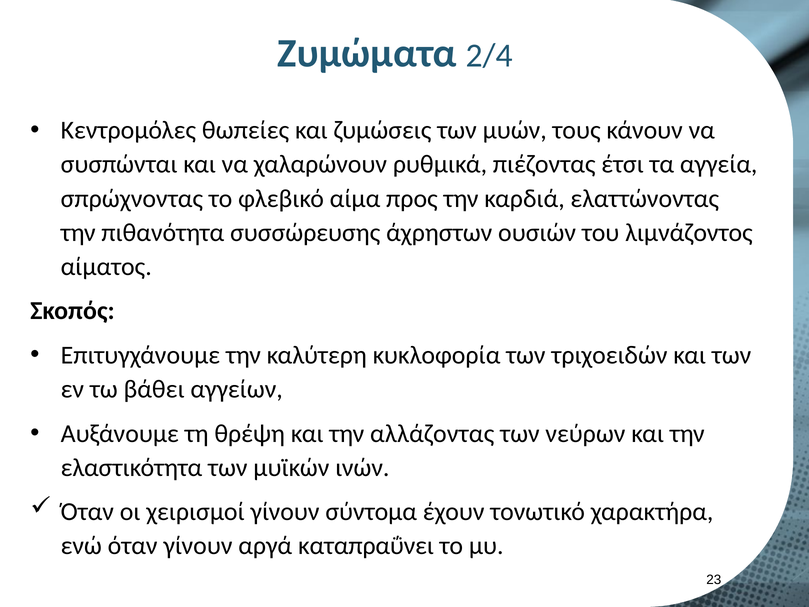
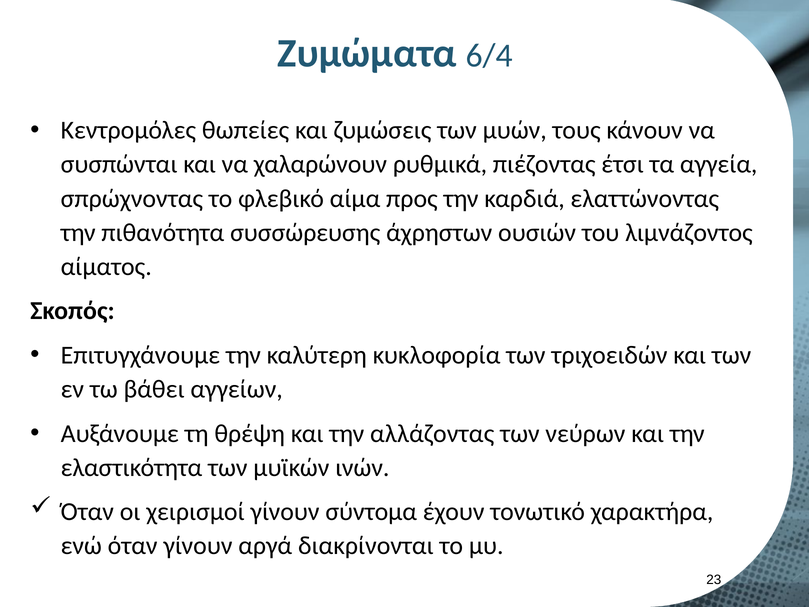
2/4: 2/4 -> 6/4 (489, 56)
καταπραΰνει: καταπραΰνει -> διακρίνονται (366, 546)
